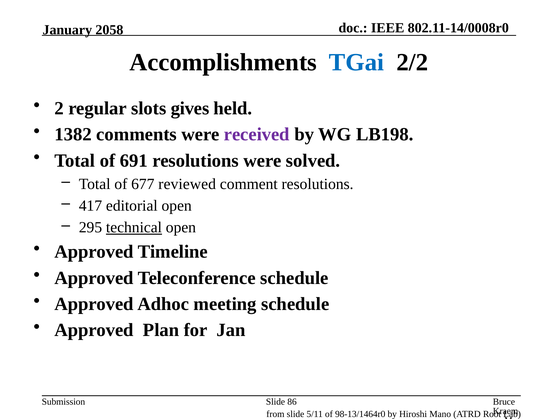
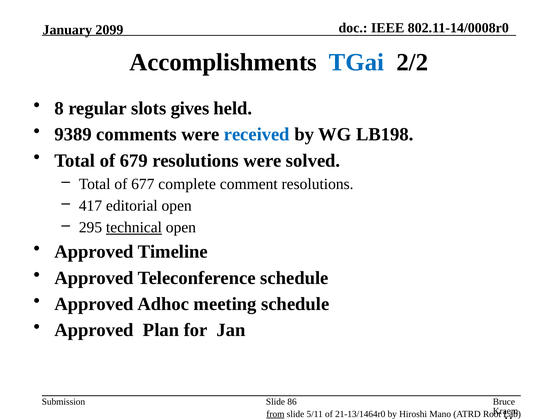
2058: 2058 -> 2099 (109, 30)
2: 2 -> 8 (59, 108)
1382: 1382 -> 9389 (73, 134)
received colour: purple -> blue (257, 134)
691: 691 -> 679 (134, 160)
reviewed: reviewed -> complete (187, 184)
from underline: none -> present (275, 414)
98-13/1464r0: 98-13/1464r0 -> 21-13/1464r0 (360, 414)
